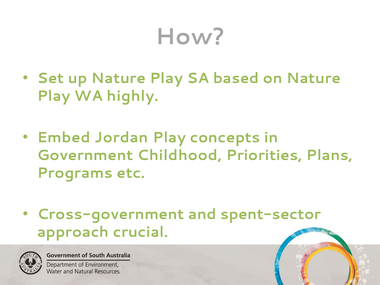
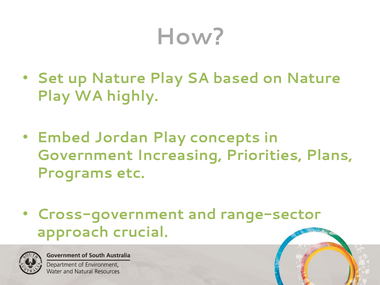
Childhood: Childhood -> Increasing (180, 155)
spent-sector: spent-sector -> range-sector (271, 214)
